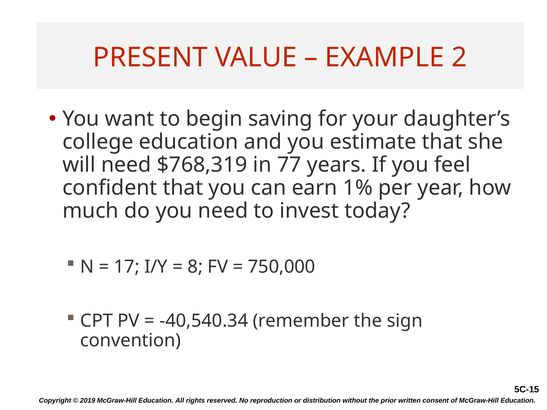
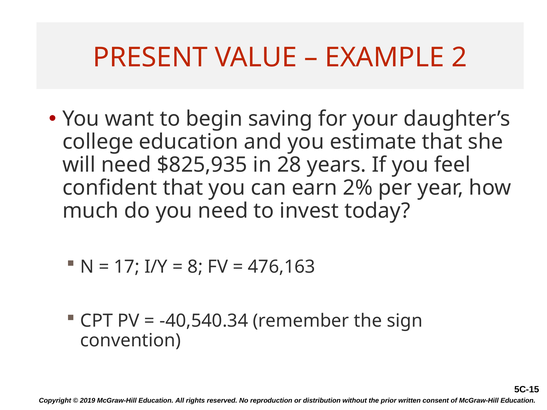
$768,319: $768,319 -> $825,935 (202, 165)
77: 77 -> 28 (289, 165)
1%: 1% -> 2% (358, 188)
750,000: 750,000 -> 476,163 (282, 267)
